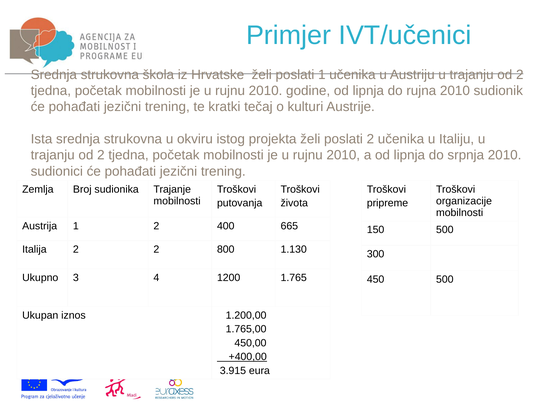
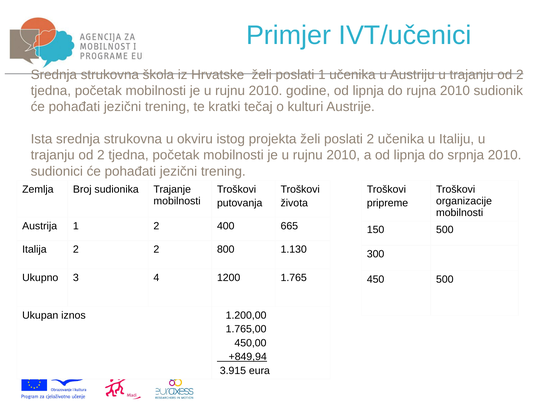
+400,00: +400,00 -> +849,94 (248, 357)
